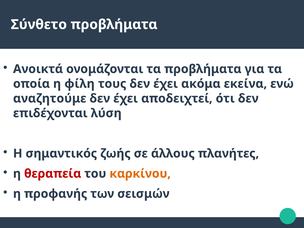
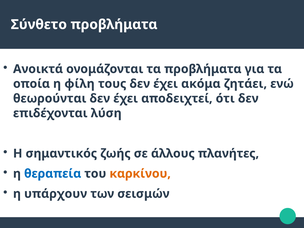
εκείνα: εκείνα -> ζητάει (245, 84)
αναζητούμε: αναζητούμε -> θεωρούνται (50, 98)
θεραπεία colour: red -> blue (53, 174)
προφανής: προφανής -> υπάρχουν (56, 194)
